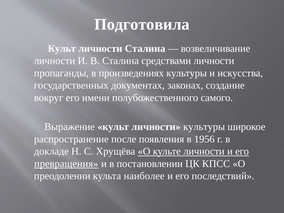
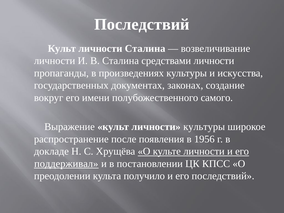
Подготовила: Подготовила -> Последствий (142, 24)
превращения: превращения -> поддерживал (66, 164)
наиболее: наиболее -> получило (144, 176)
